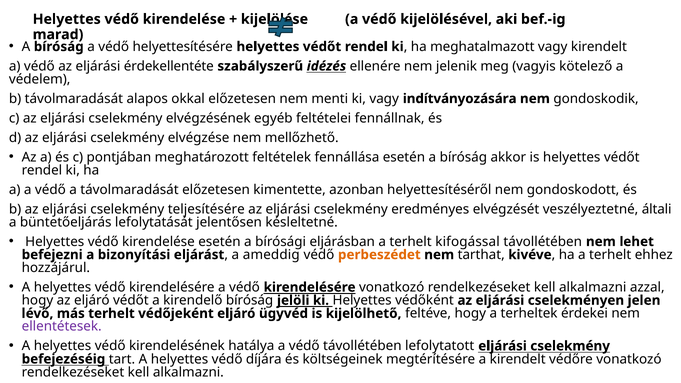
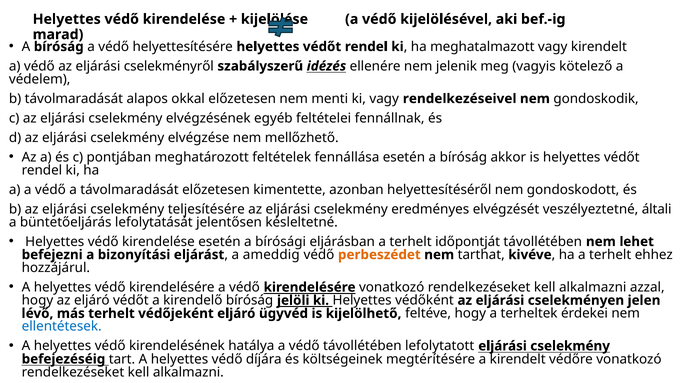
érdekellentéte: érdekellentéte -> cselekményről (169, 66)
indítványozására: indítványozására -> rendelkezéseivel (460, 99)
kifogással: kifogással -> időpontját (468, 242)
ellentétesek colour: purple -> blue (62, 327)
